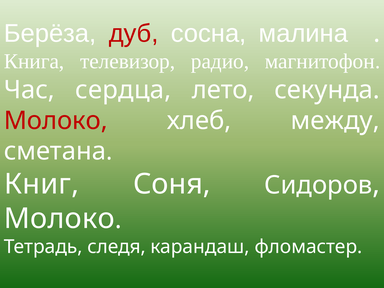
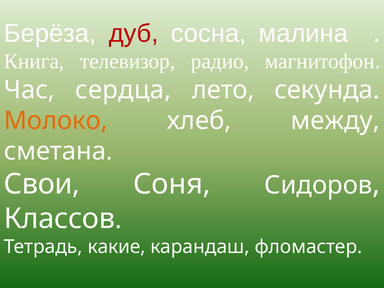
Молоко colour: red -> orange (56, 121)
Книг: Книг -> Свои (42, 184)
Молоко: Молоко -> Классов (59, 219)
следя: следя -> какие (117, 247)
